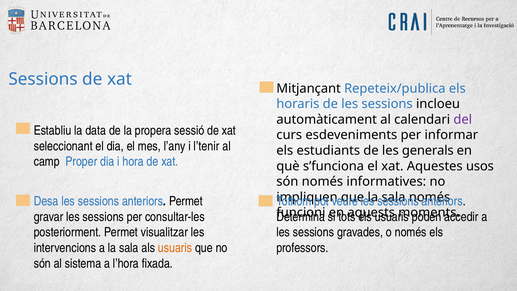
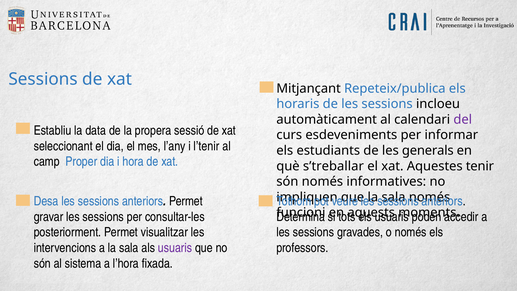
s’funciona: s’funciona -> s’treballar (333, 166)
usos: usos -> tenir (480, 166)
usuaris colour: orange -> purple (175, 248)
